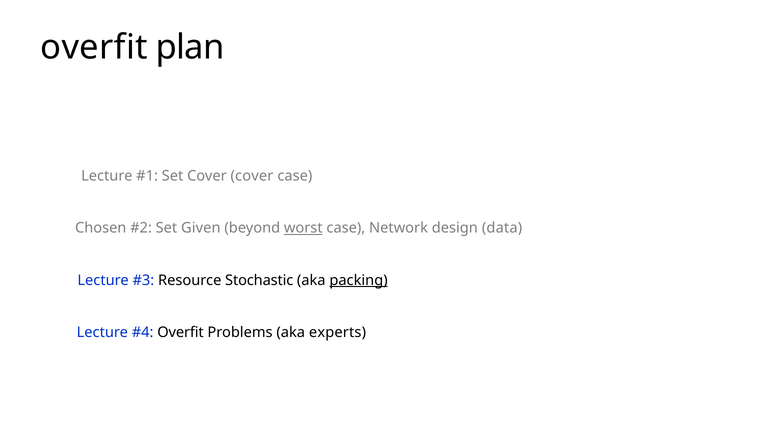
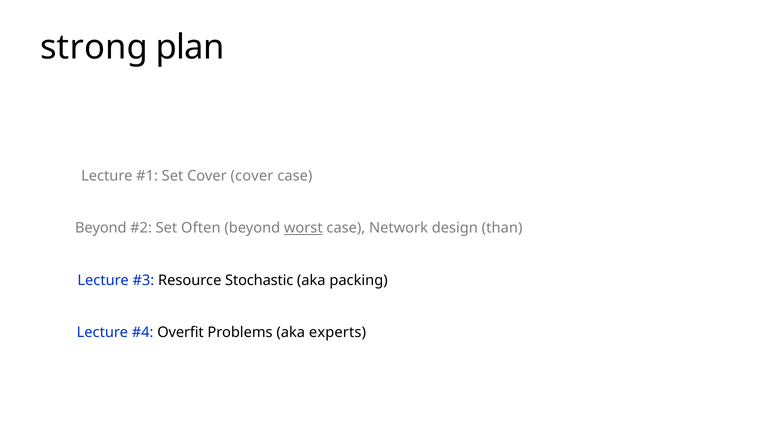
overfit: overfit -> strong (94, 47)
Chosen: Chosen -> Beyond (101, 228)
Given: Given -> Often (201, 228)
data: data -> than (502, 228)
packing underline: present -> none (359, 280)
